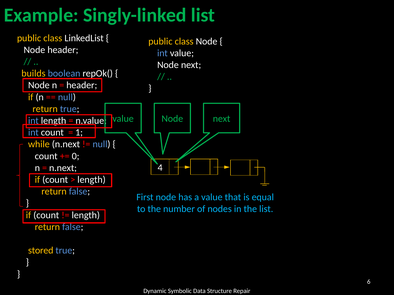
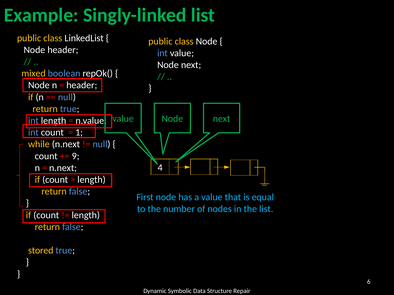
builds: builds -> mixed (34, 74)
0: 0 -> 9 (76, 156)
